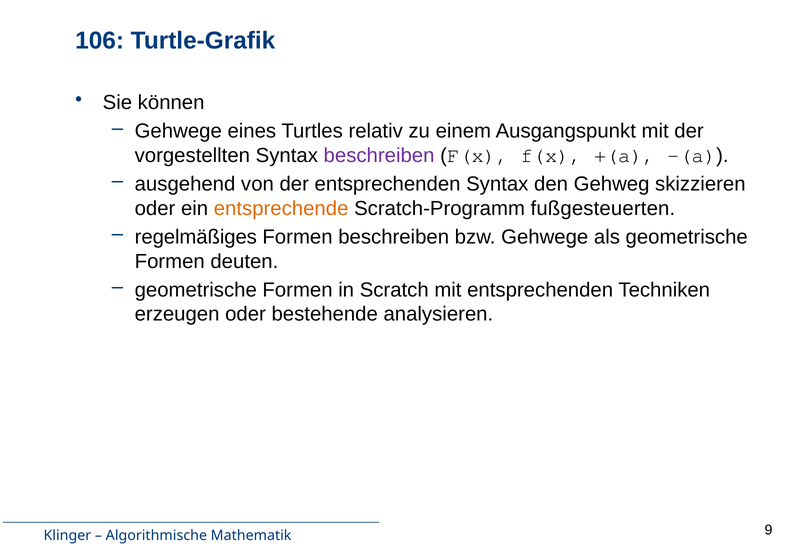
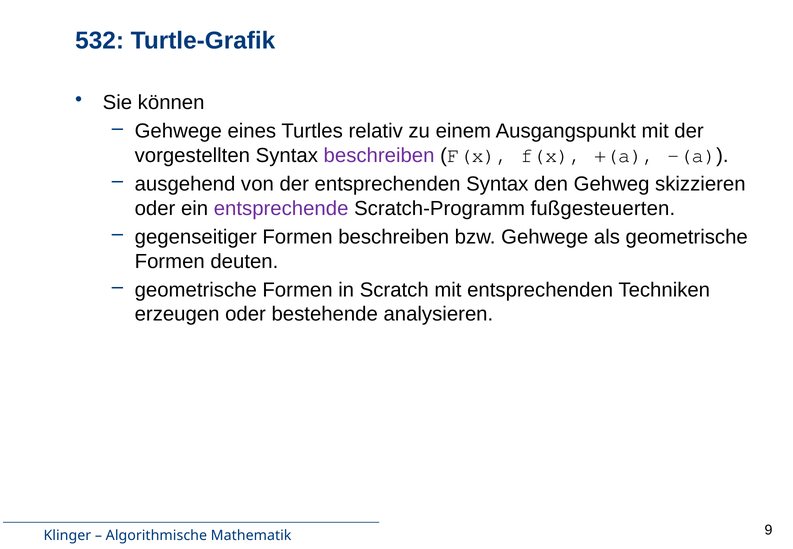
106: 106 -> 532 (100, 41)
entsprechende colour: orange -> purple (281, 208)
regelmäßiges: regelmäßiges -> gegenseitiger (196, 237)
